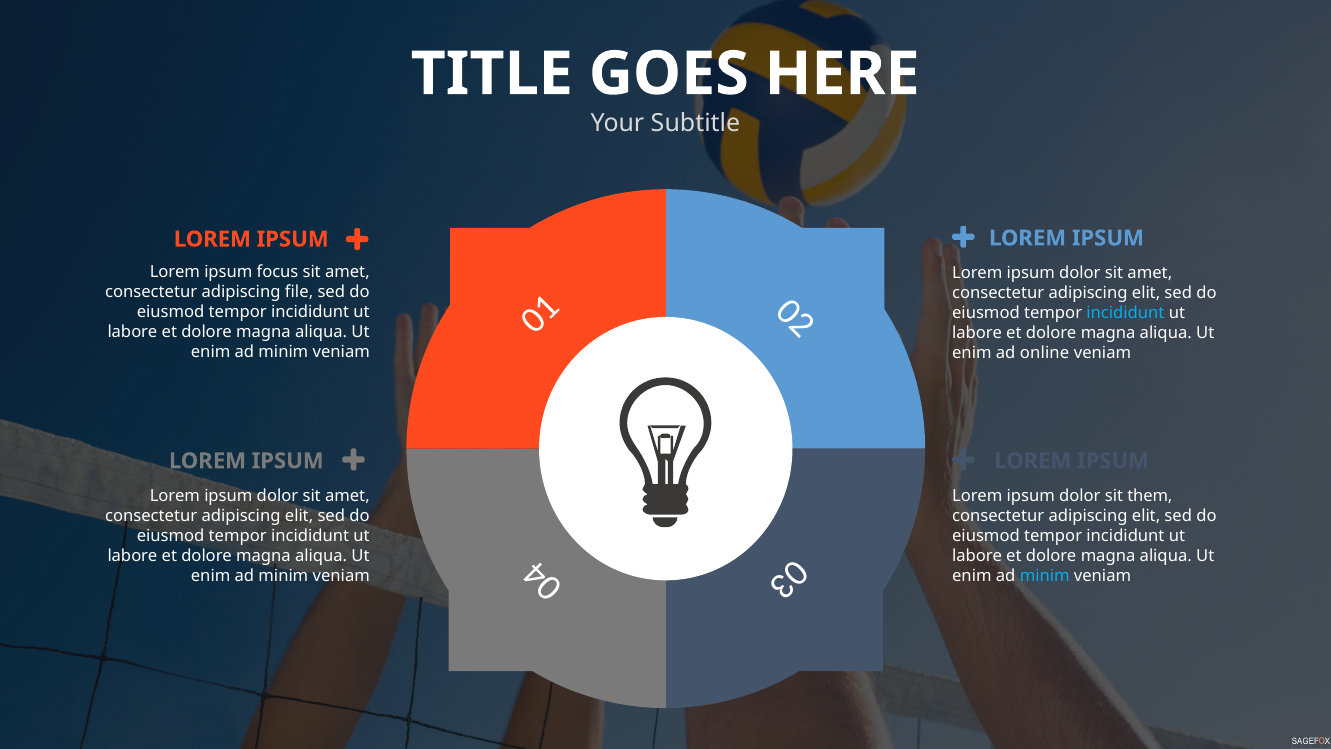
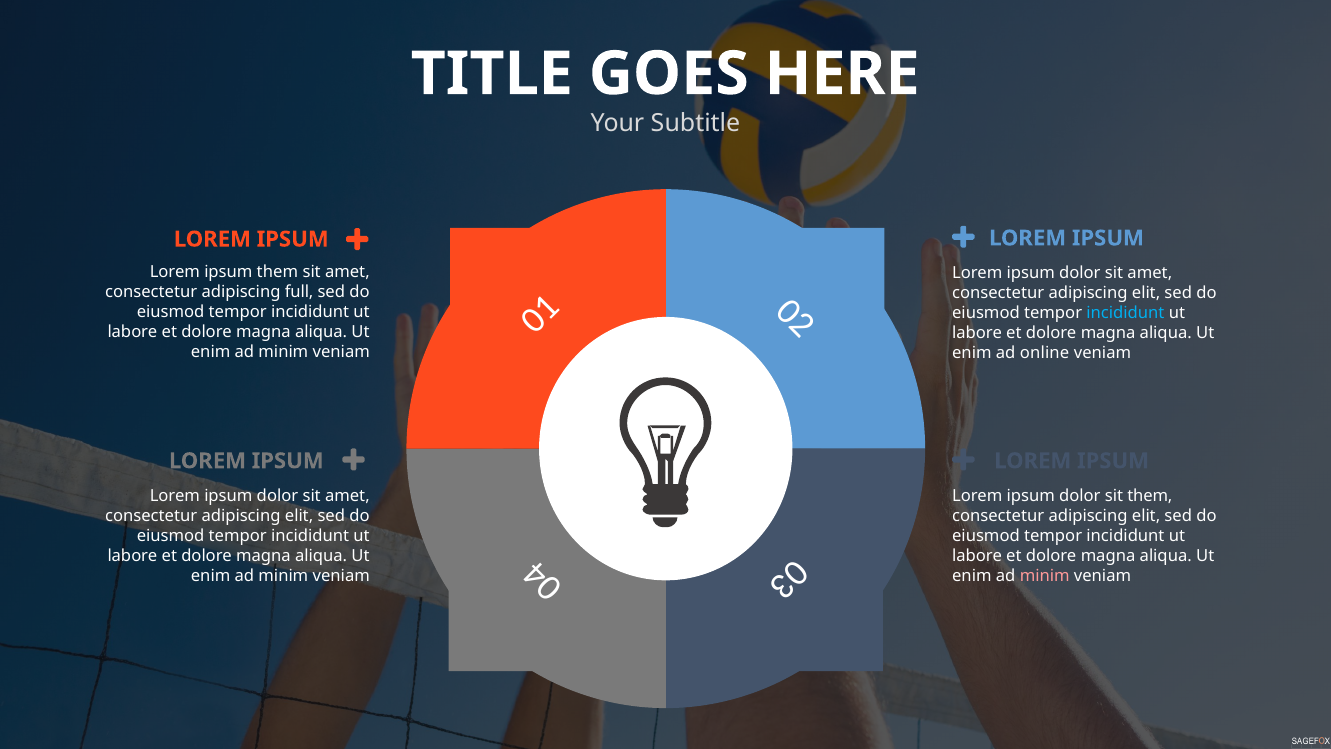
ipsum focus: focus -> them (277, 272)
file: file -> full (299, 292)
minim colour: light blue -> pink (1045, 576)
